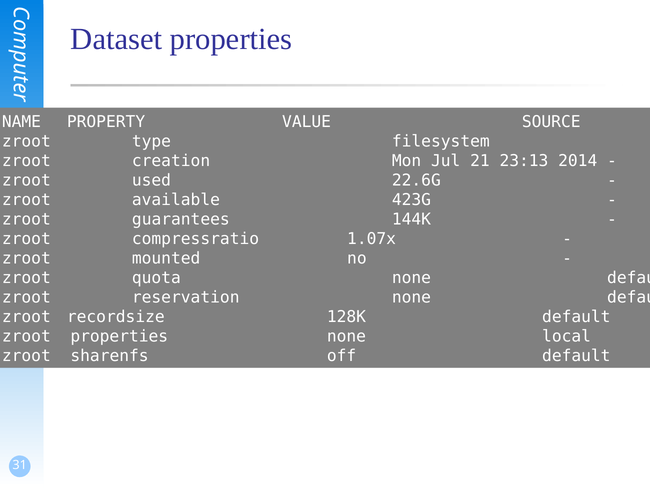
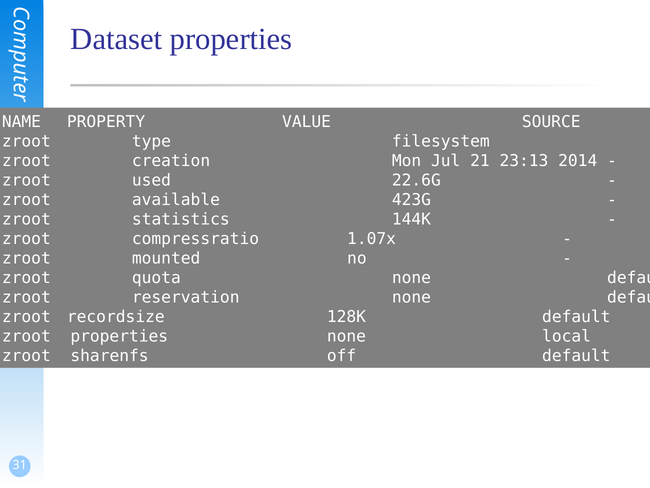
guarantees: guarantees -> statistics (181, 219)
